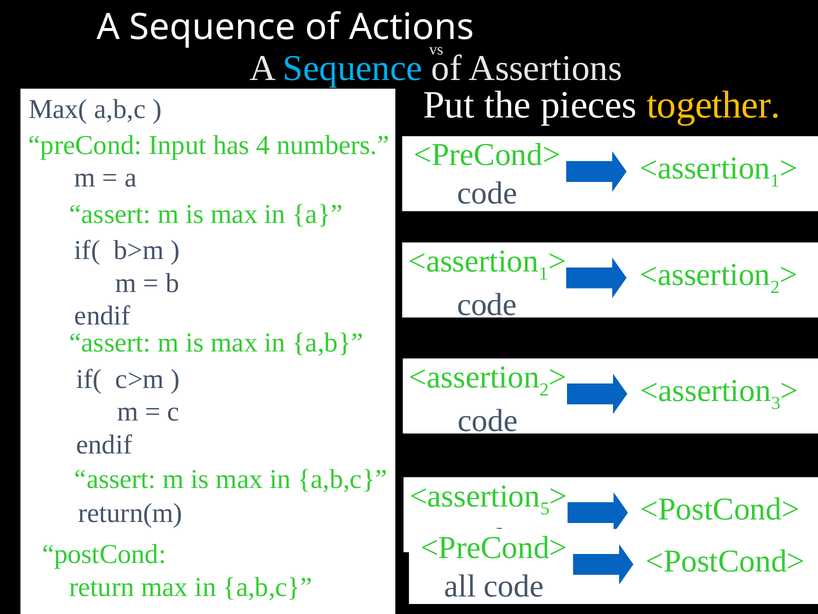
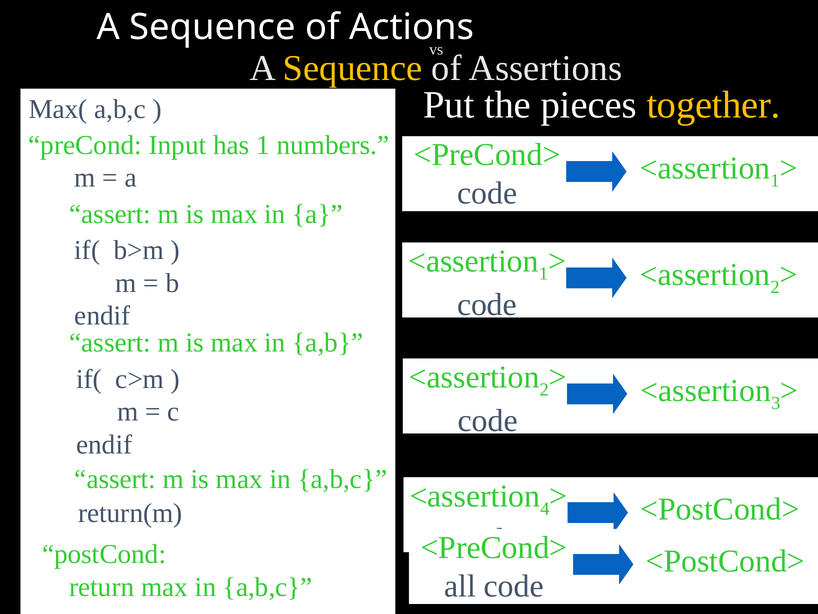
Sequence colour: light blue -> yellow (353, 68)
has 4: 4 -> 1 (263, 145)
5: 5 -> 4 (545, 508)
